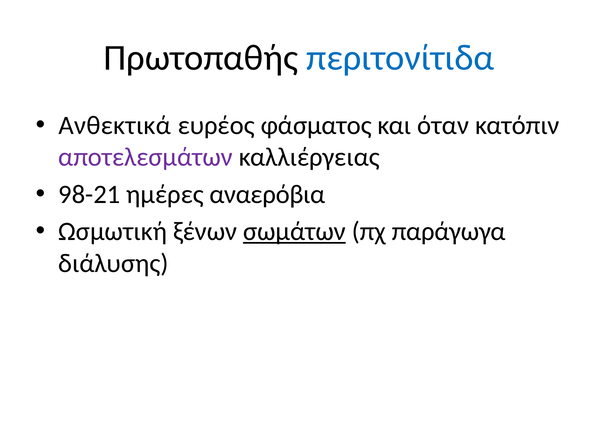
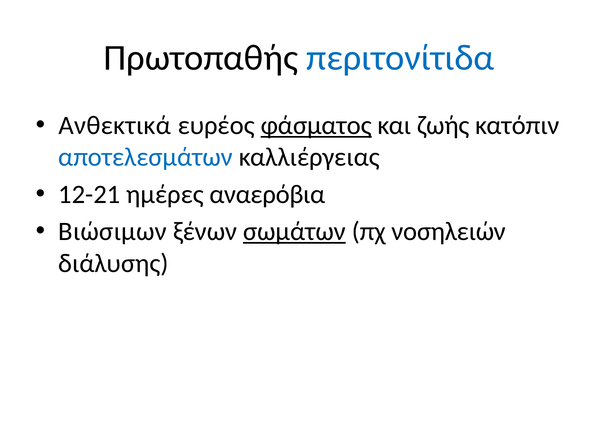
φάσματος underline: none -> present (316, 125)
όταν: όταν -> ζωής (443, 125)
αποτελεσμάτων colour: purple -> blue (146, 157)
98-21: 98-21 -> 12-21 (89, 195)
Ωσμωτική: Ωσμωτική -> Βιώσιμων (113, 232)
παράγωγα: παράγωγα -> νοσηλειών (449, 232)
